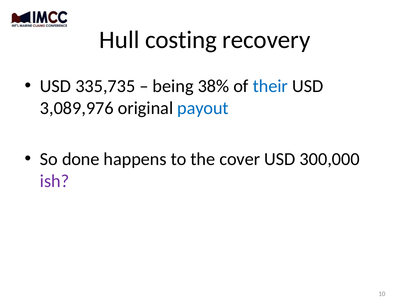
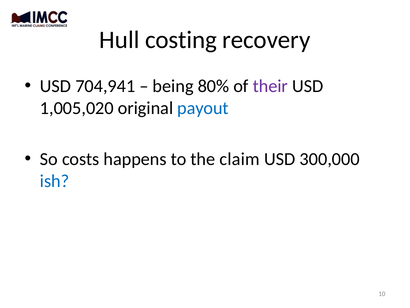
335,735: 335,735 -> 704,941 (105, 86)
38%: 38% -> 80% (213, 86)
their colour: blue -> purple (270, 86)
3,089,976: 3,089,976 -> 1,005,020 (77, 108)
done: done -> costs (81, 159)
cover: cover -> claim (240, 159)
ish colour: purple -> blue (55, 181)
